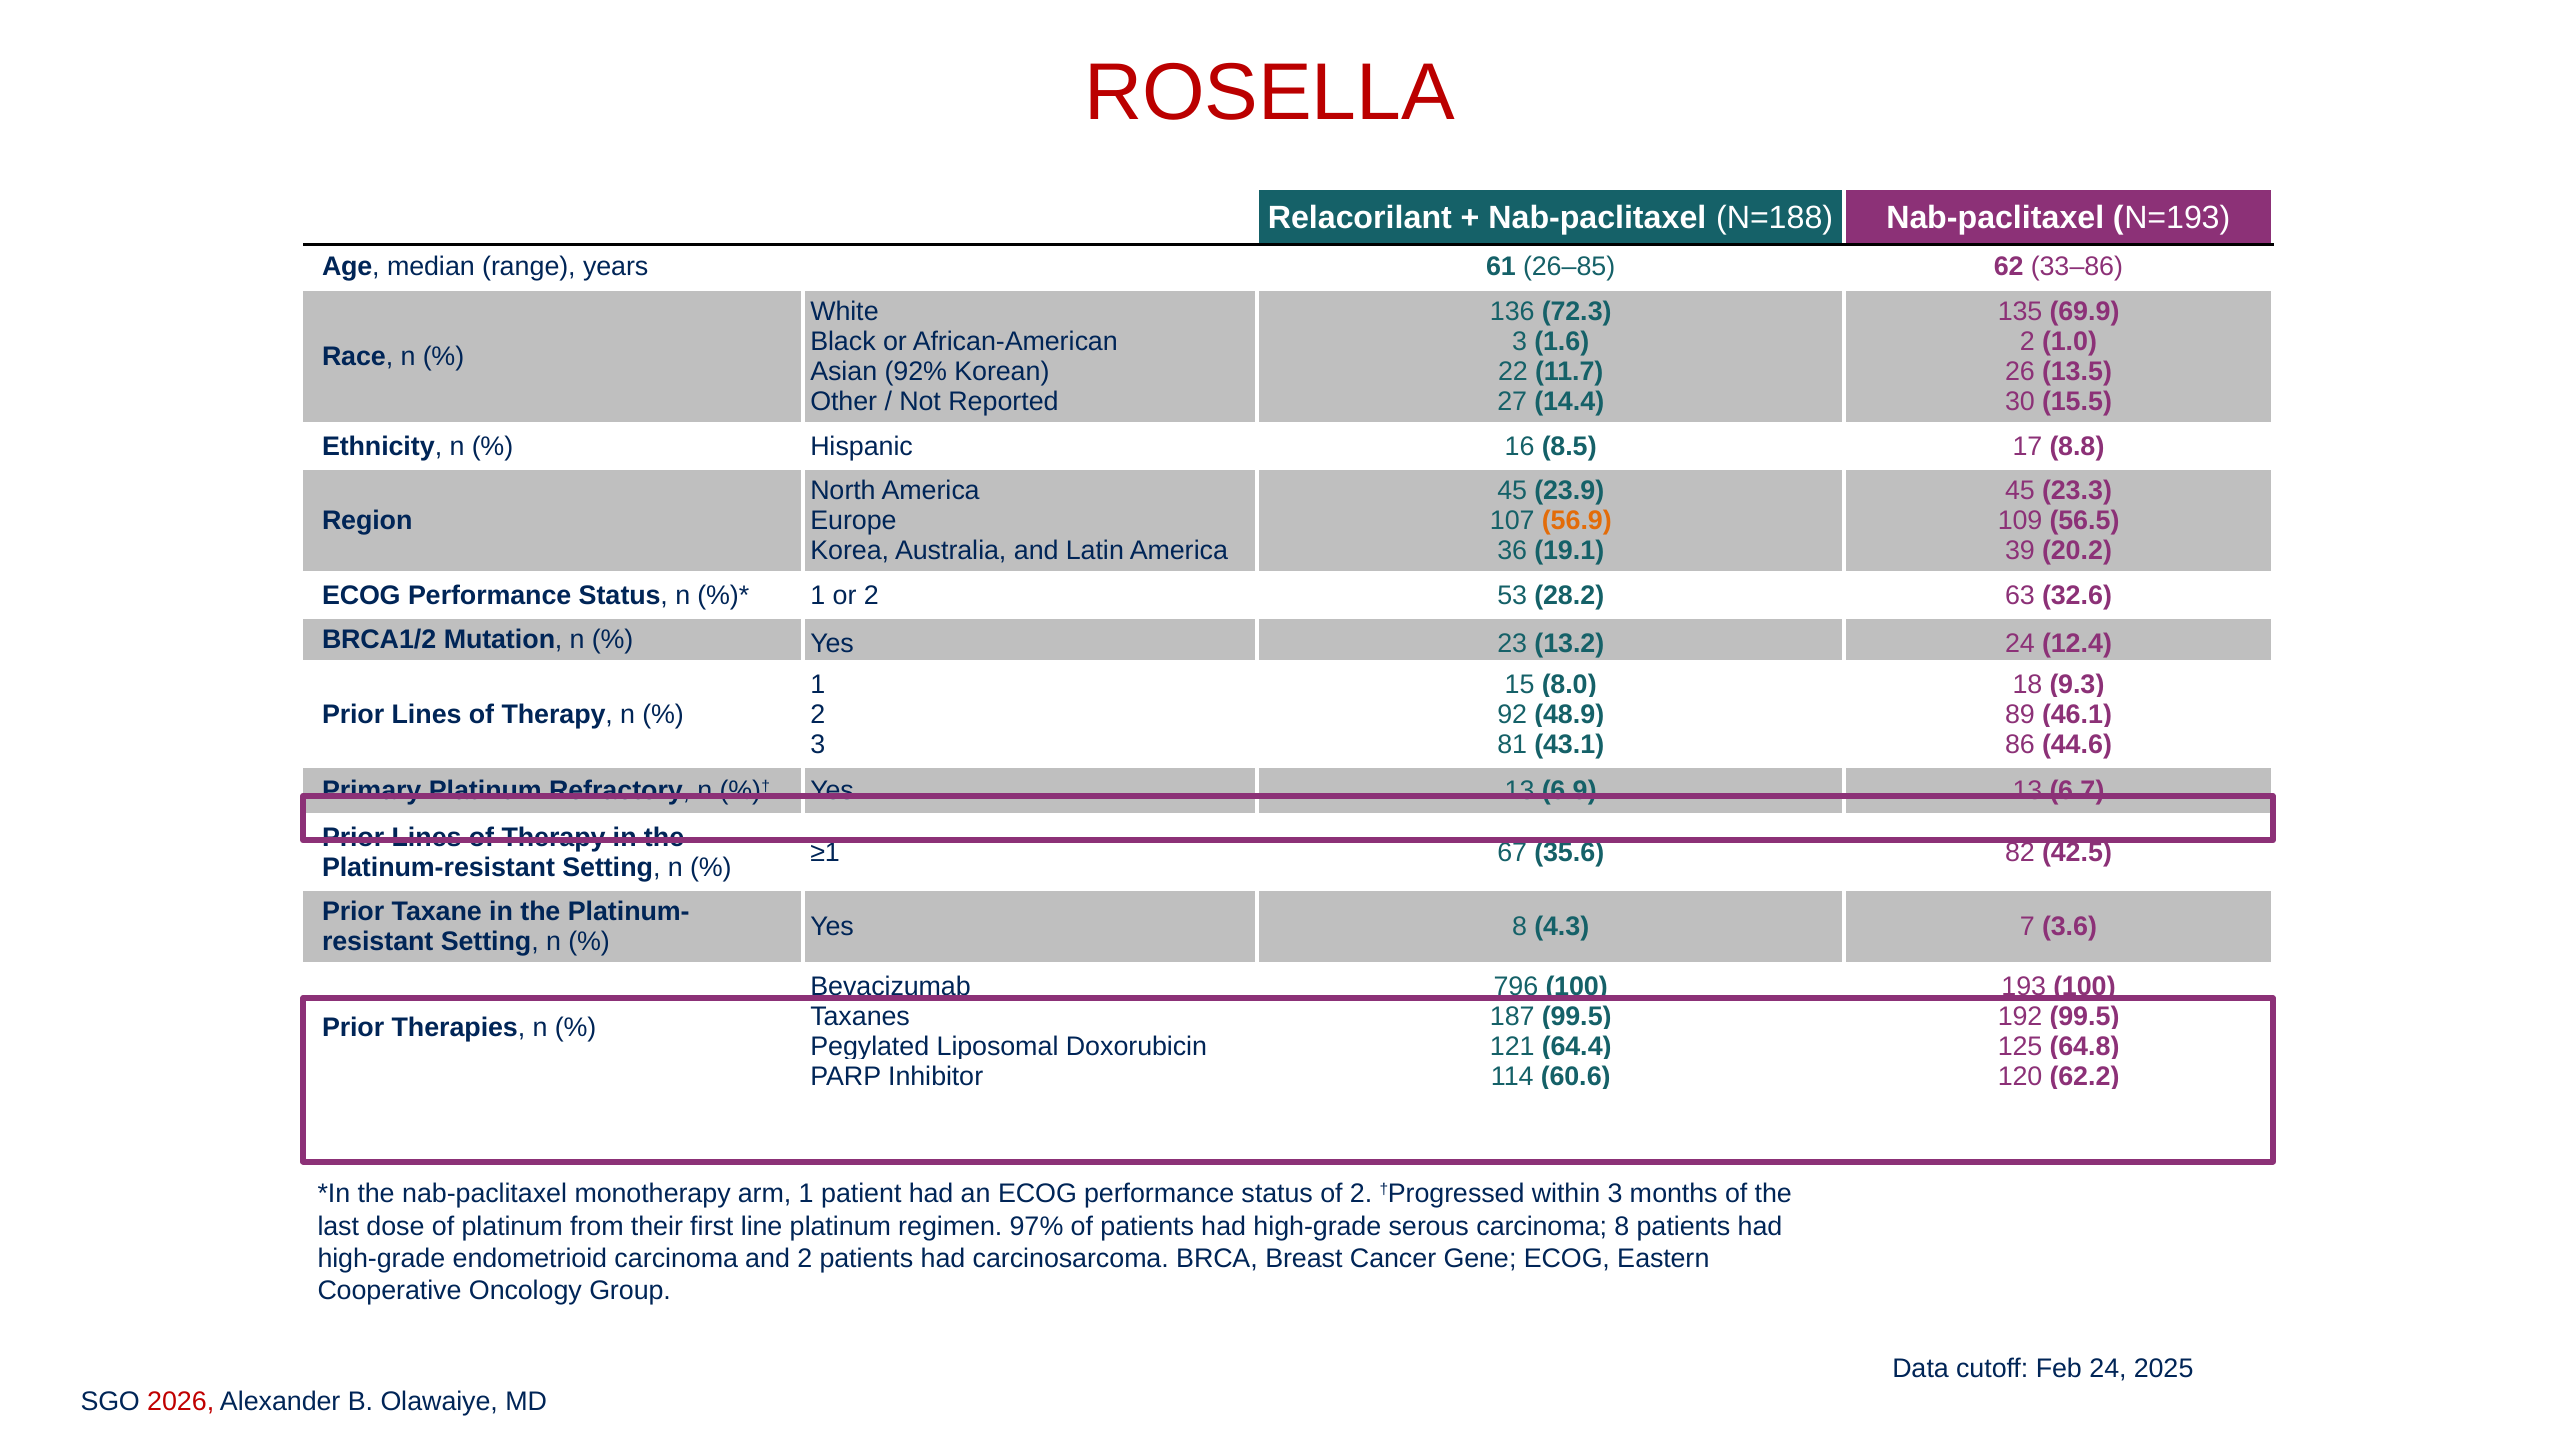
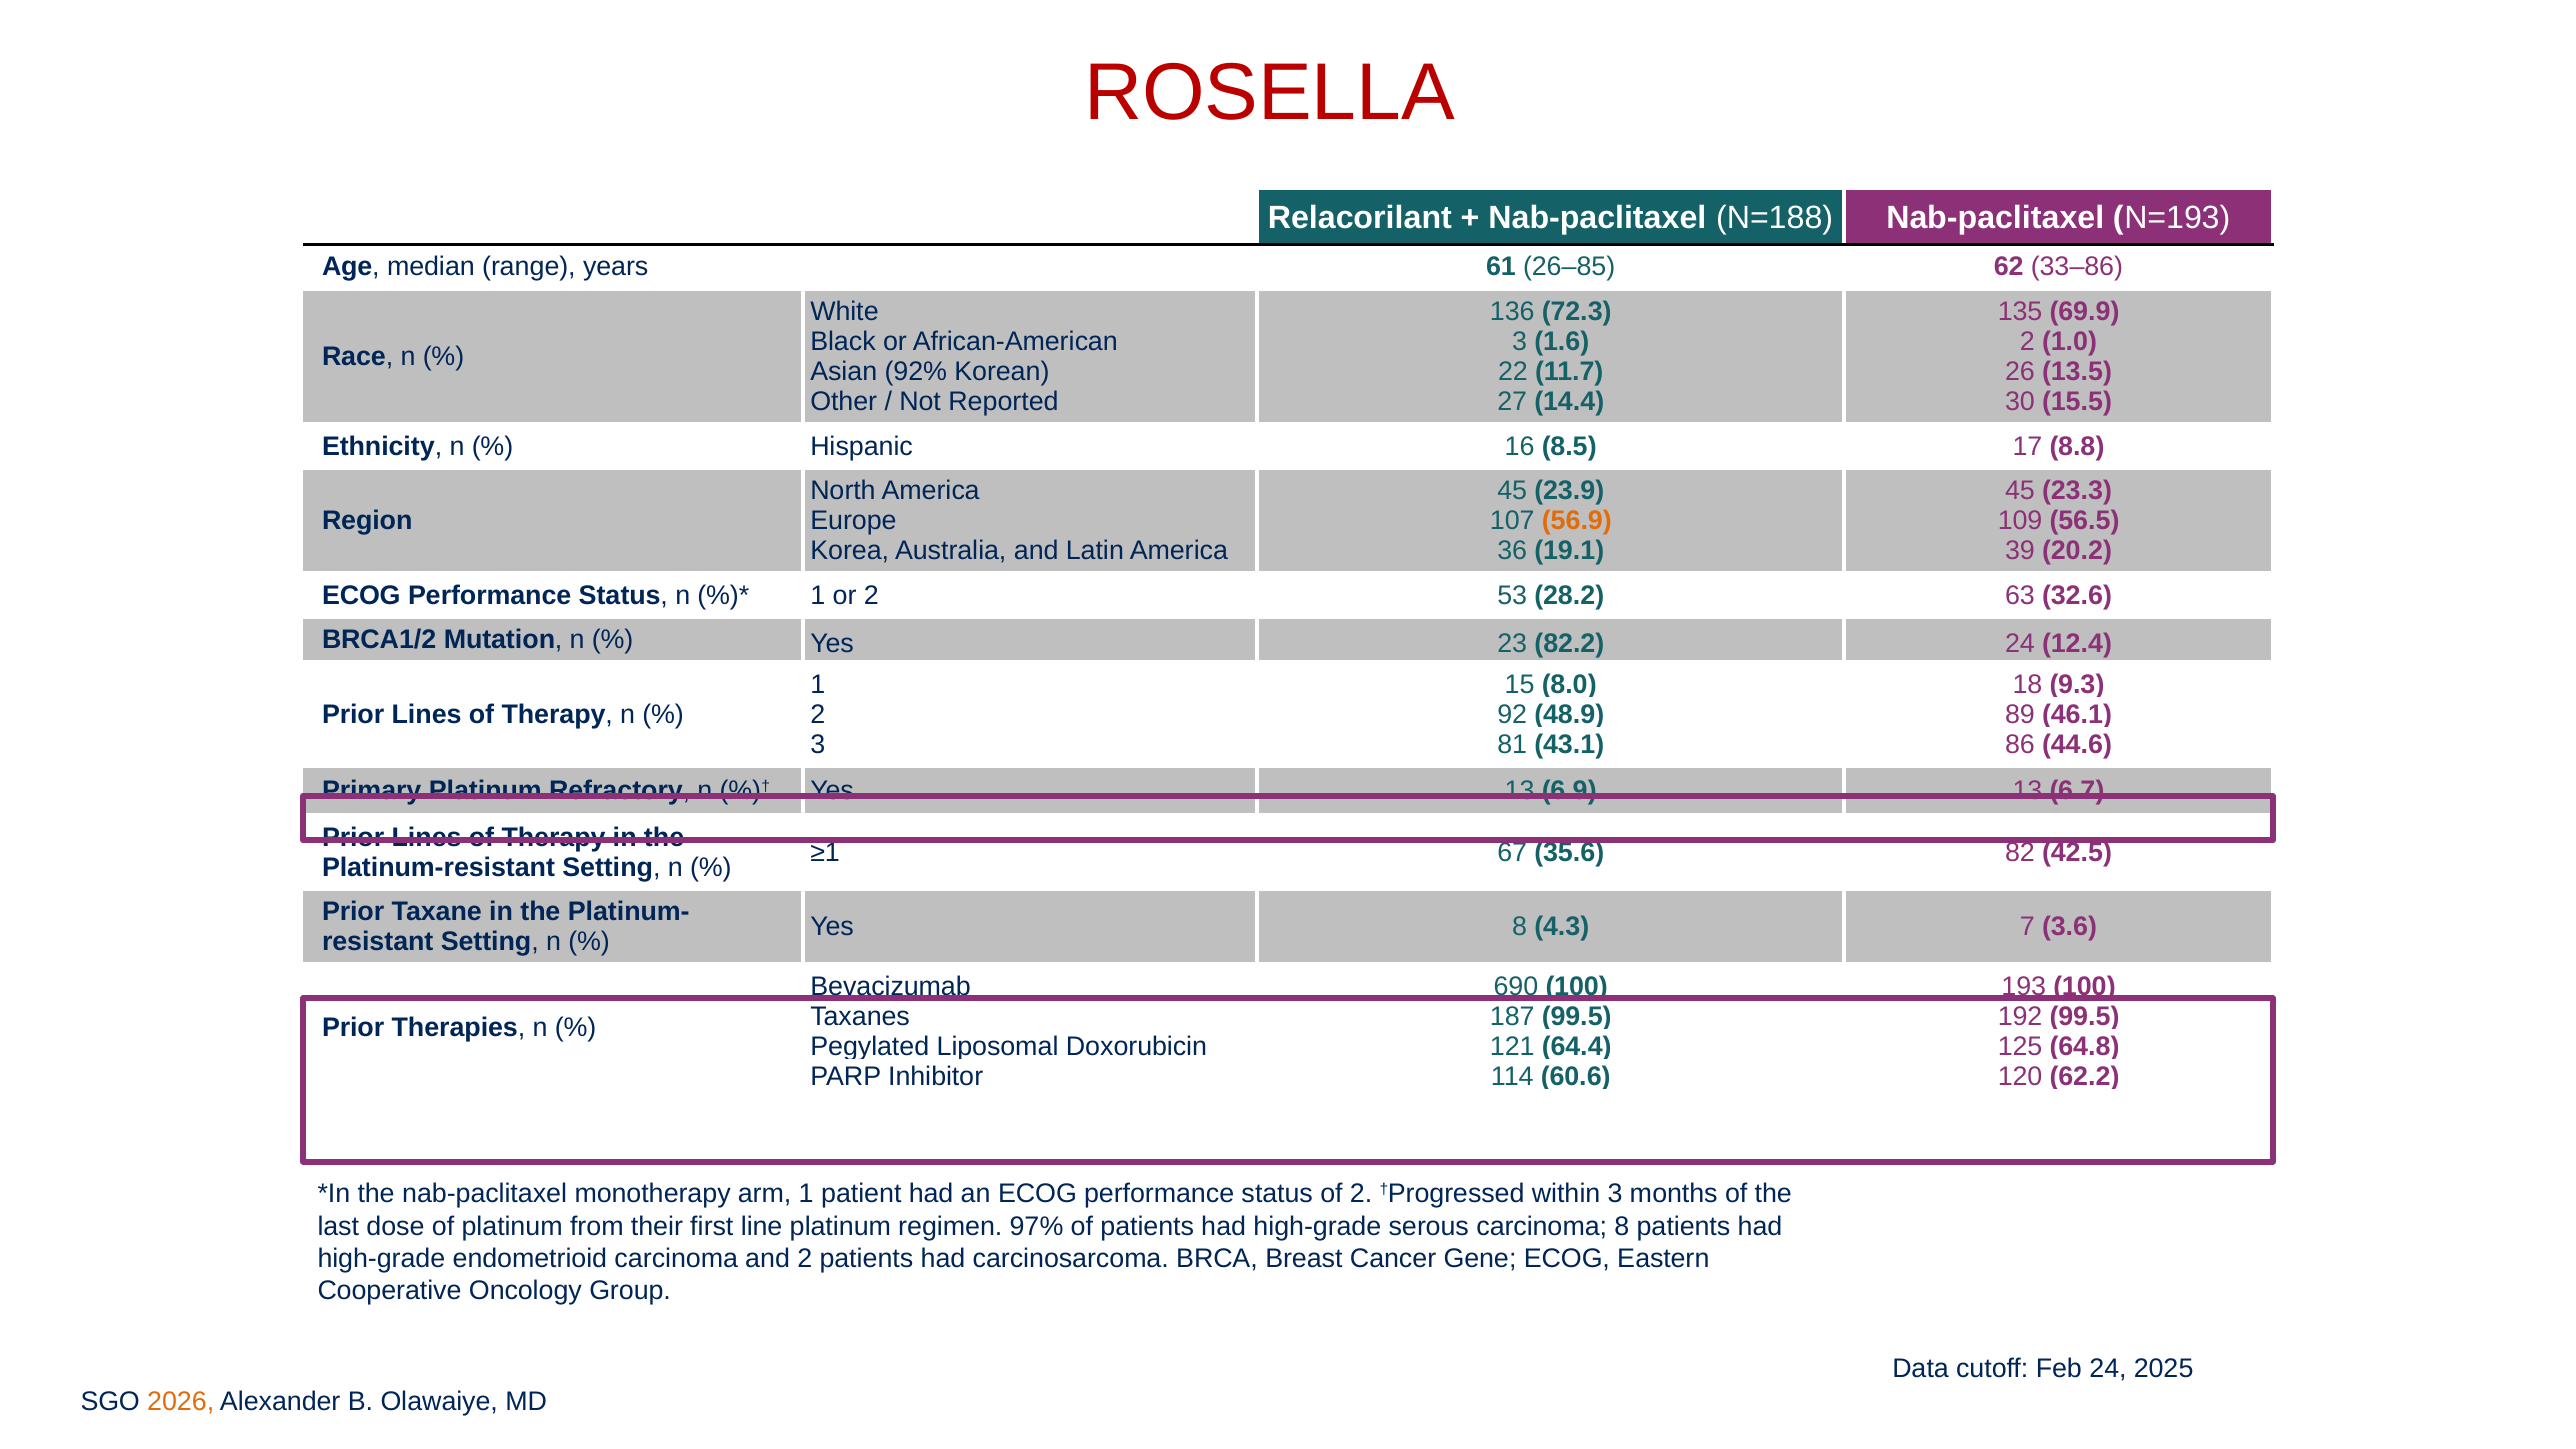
13.2: 13.2 -> 82.2 (1569, 643)
796: 796 -> 690 (1516, 986)
2026 colour: red -> orange (181, 1402)
